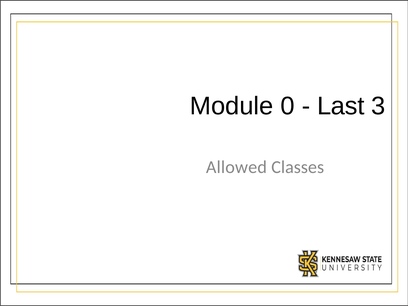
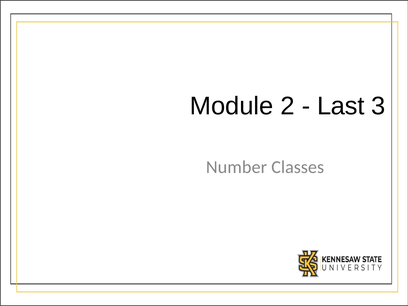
0: 0 -> 2 (288, 106)
Allowed: Allowed -> Number (236, 167)
